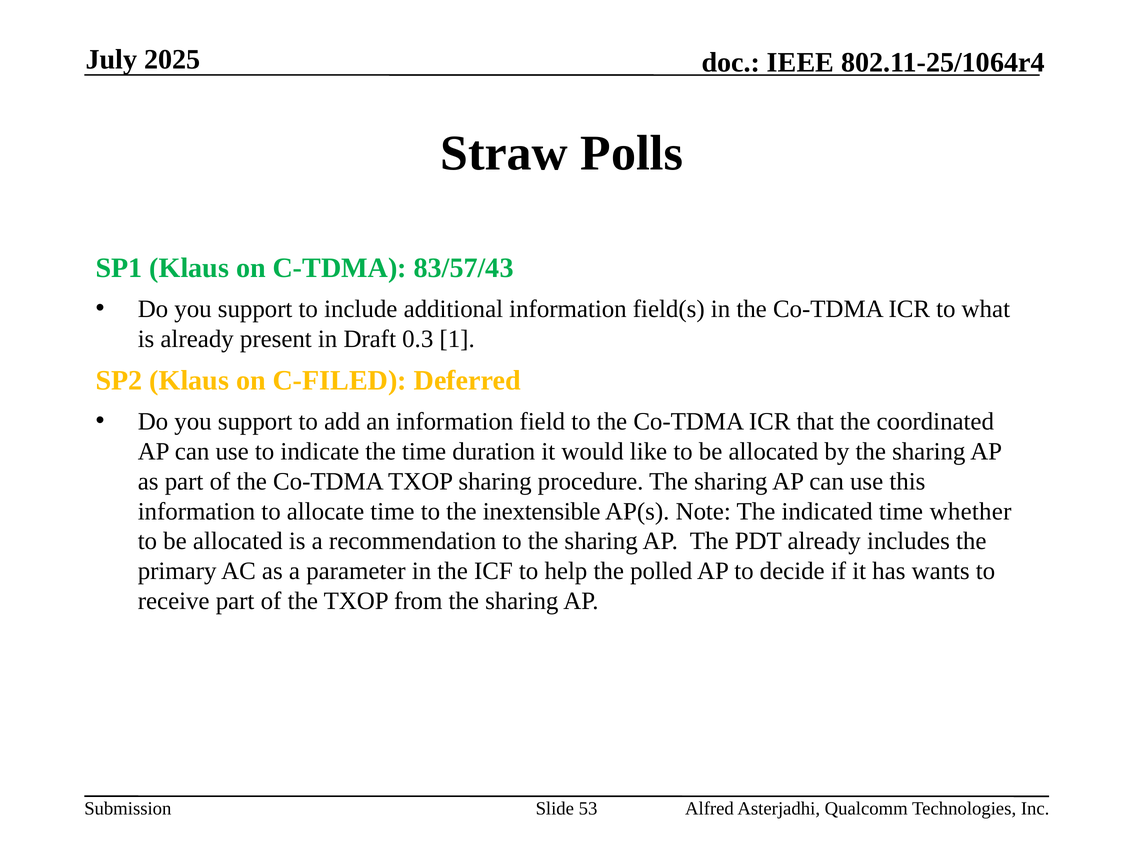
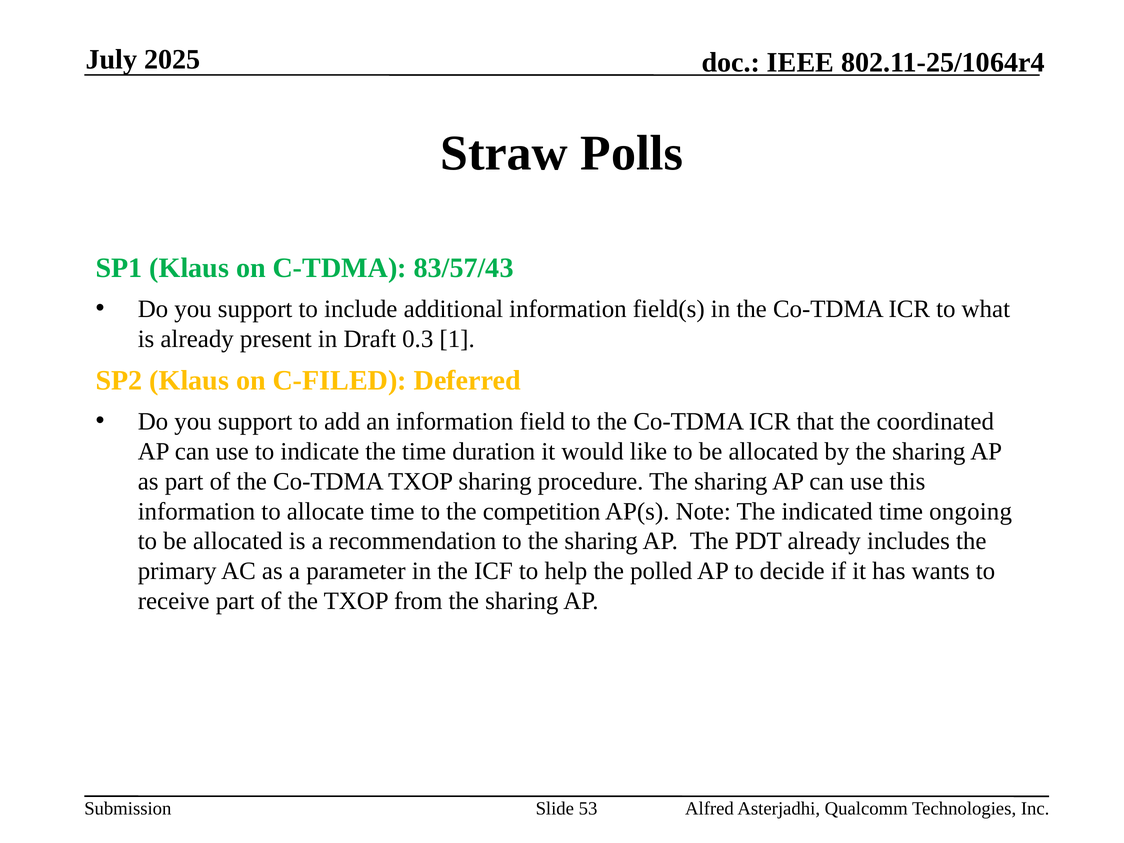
inextensible: inextensible -> competition (542, 511)
whether: whether -> ongoing (971, 511)
